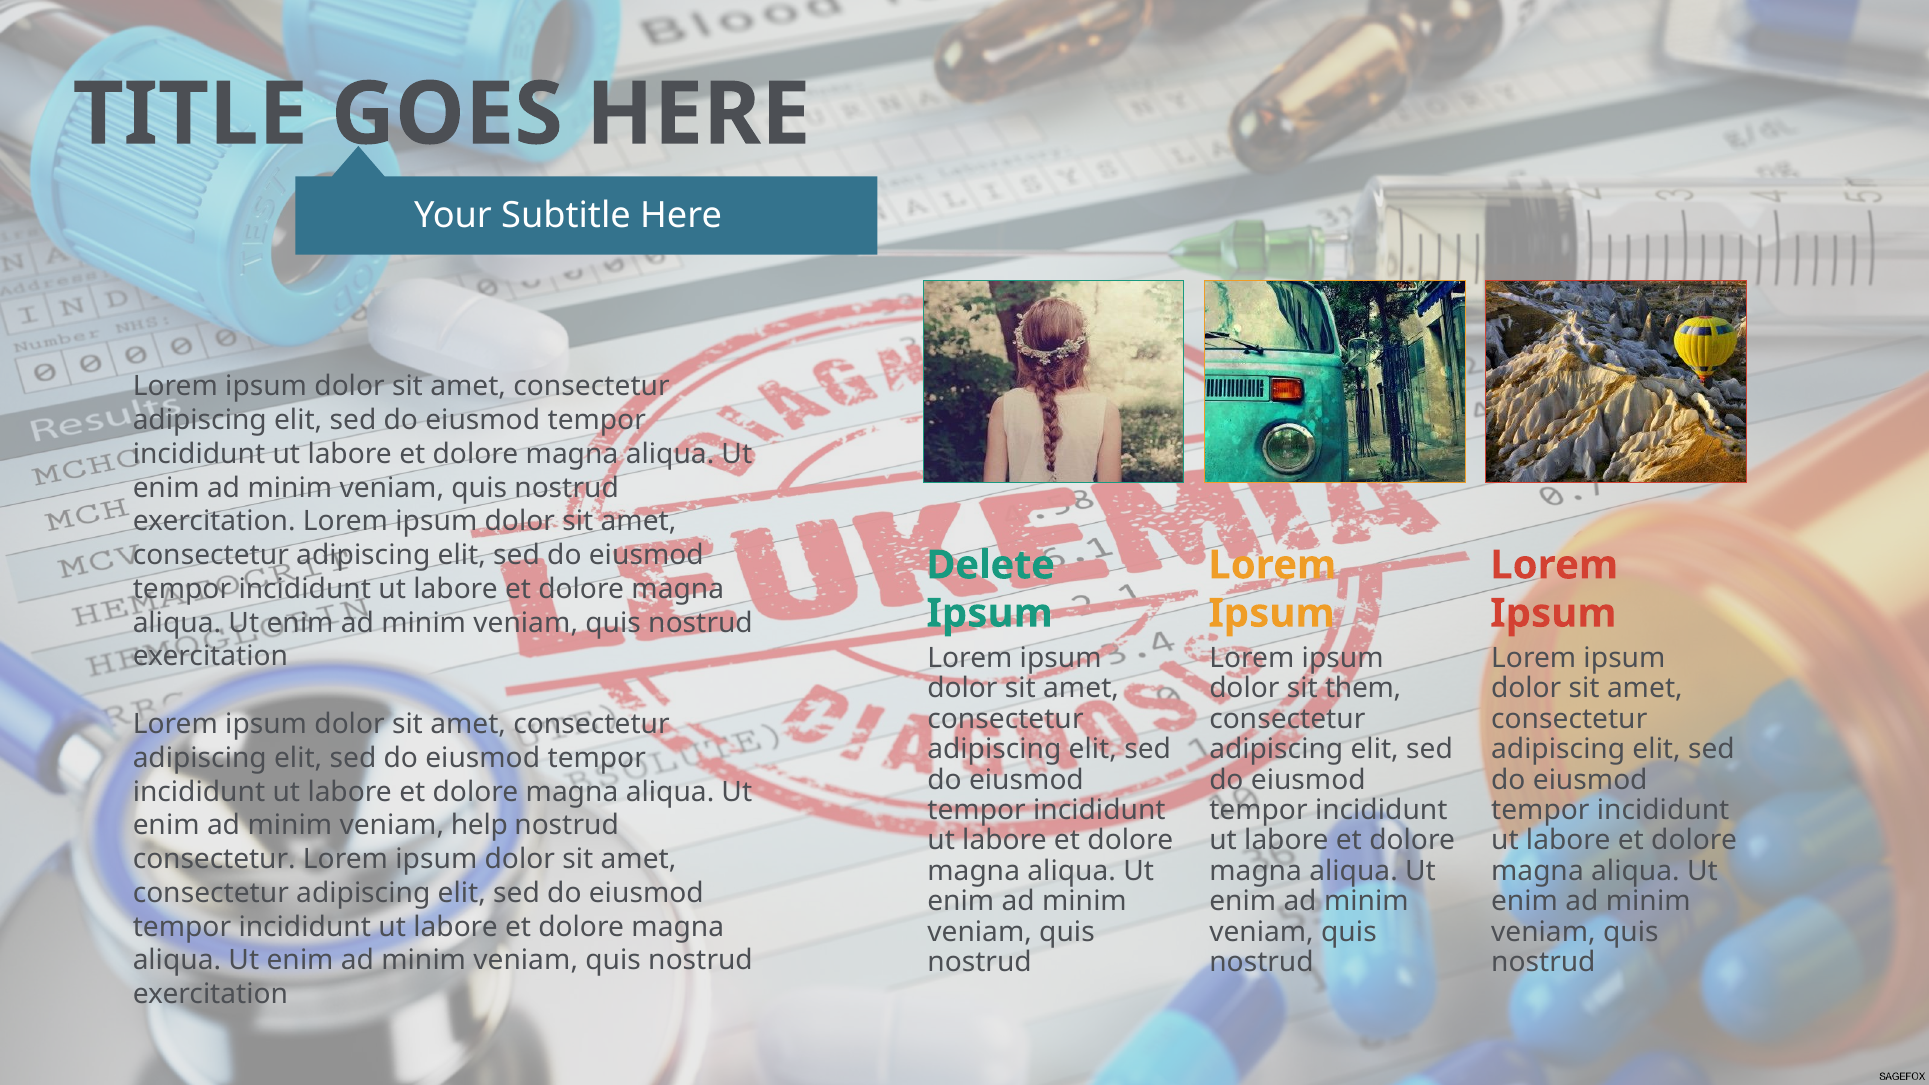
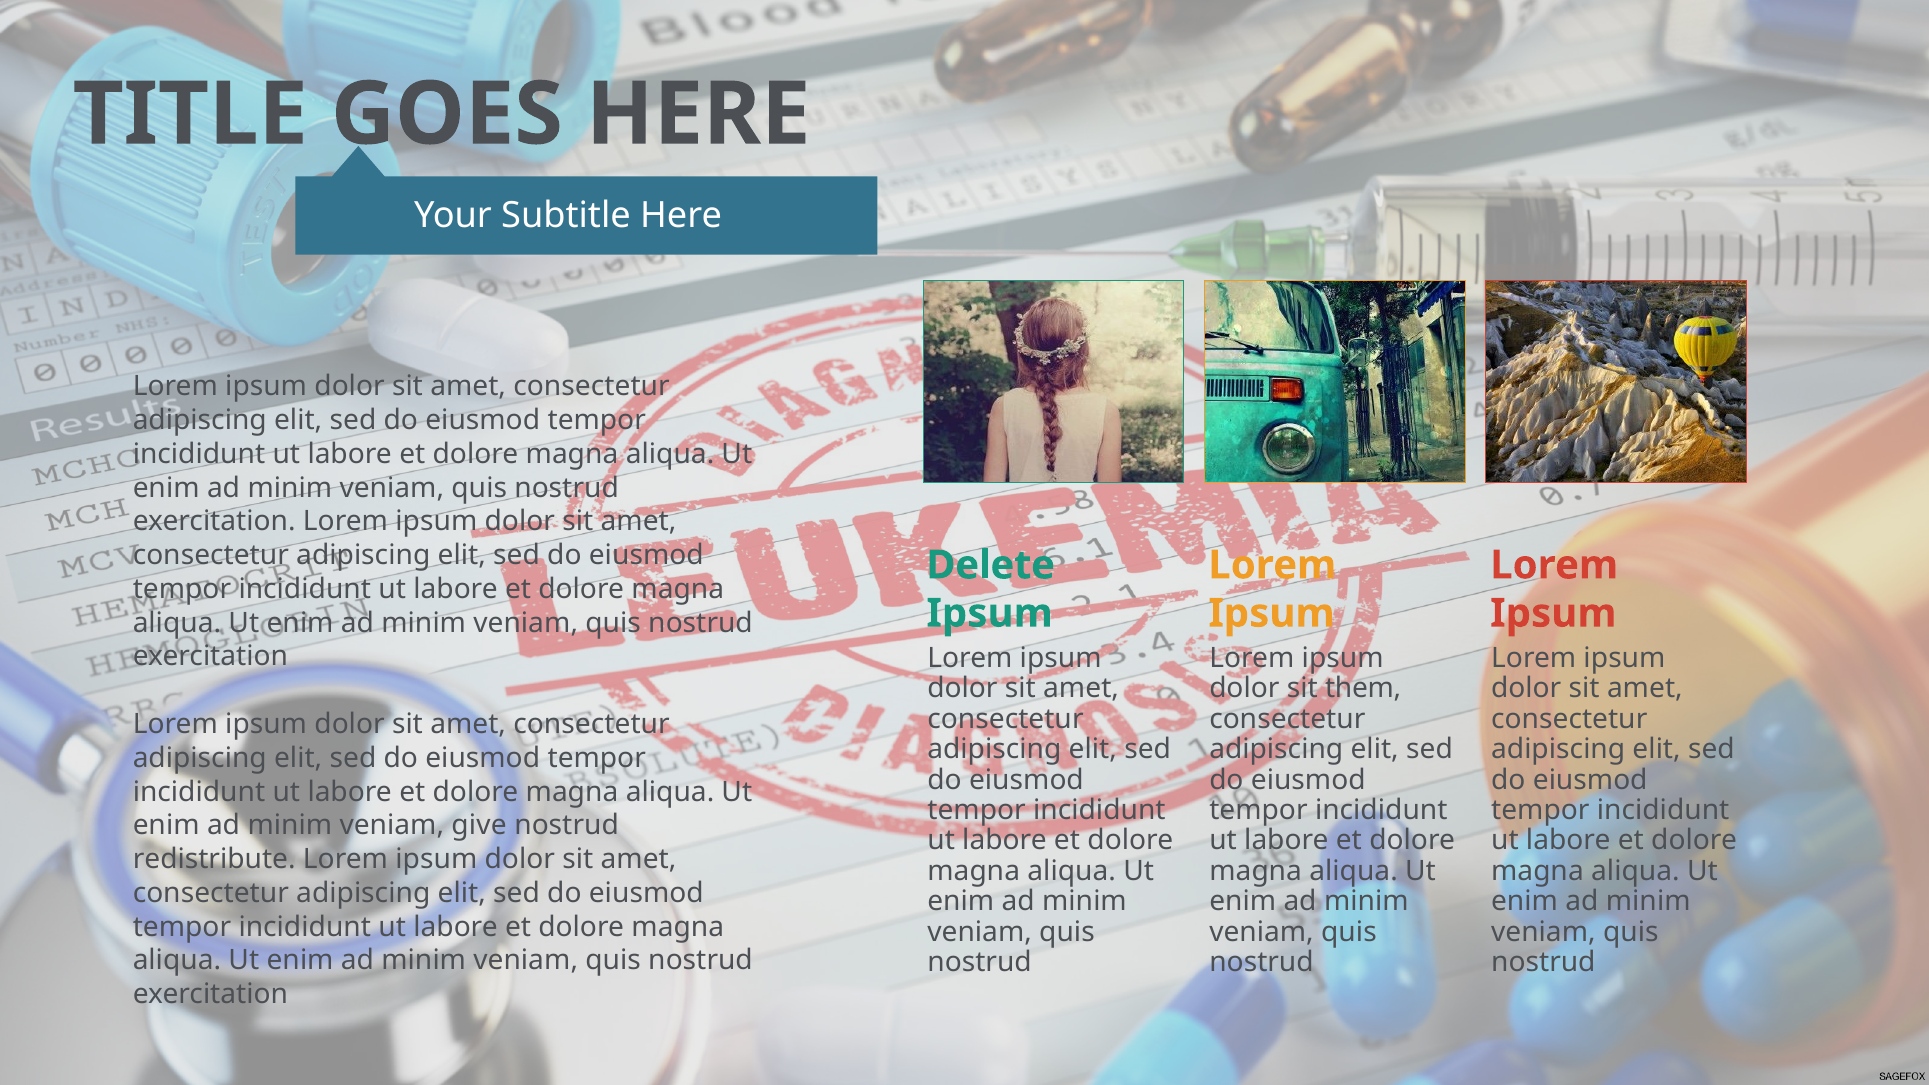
help: help -> give (479, 826)
consectetur: consectetur -> redistribute (214, 859)
